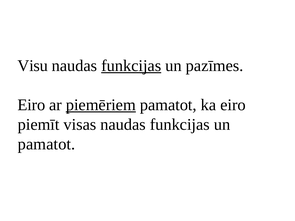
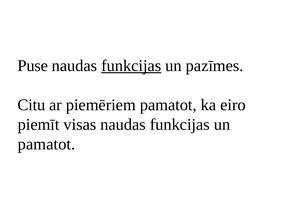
Visu: Visu -> Puse (33, 66)
Eiro: Eiro -> Citu (31, 105)
piemēriem underline: present -> none (101, 105)
